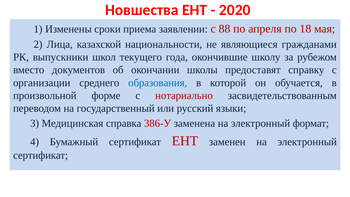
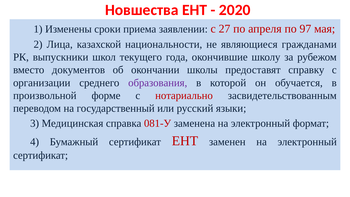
88: 88 -> 27 (224, 29)
18: 18 -> 97 (305, 29)
образования colour: blue -> purple (158, 83)
386-У: 386-У -> 081-У (158, 123)
